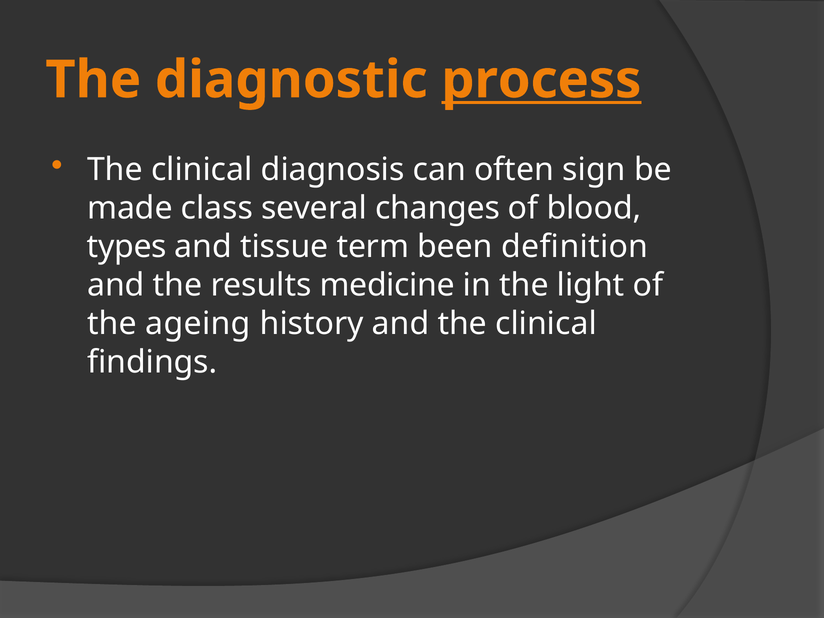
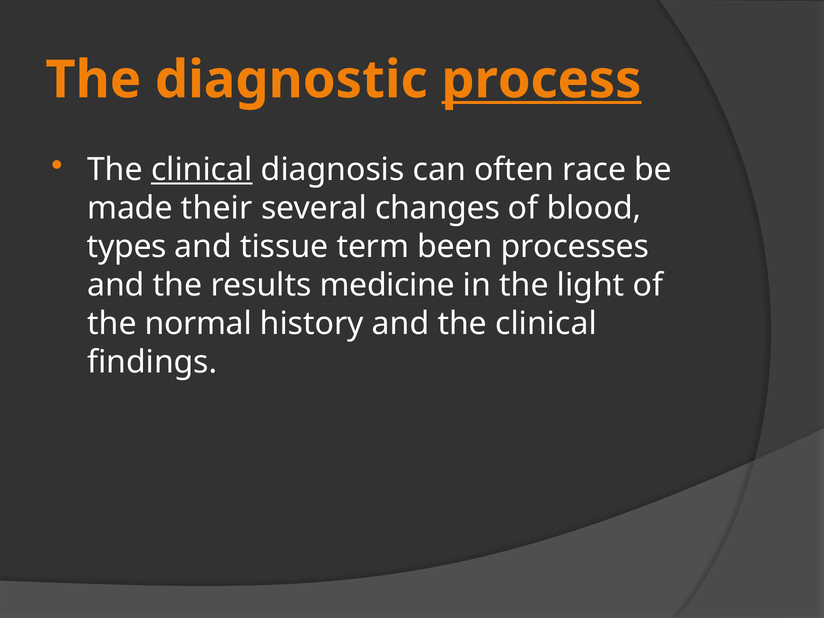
clinical underline: none -> present (202, 170)
sign: sign -> race (594, 170)
class: class -> their (217, 208)
definition: definition -> processes (575, 247)
ageing: ageing -> normal (198, 324)
